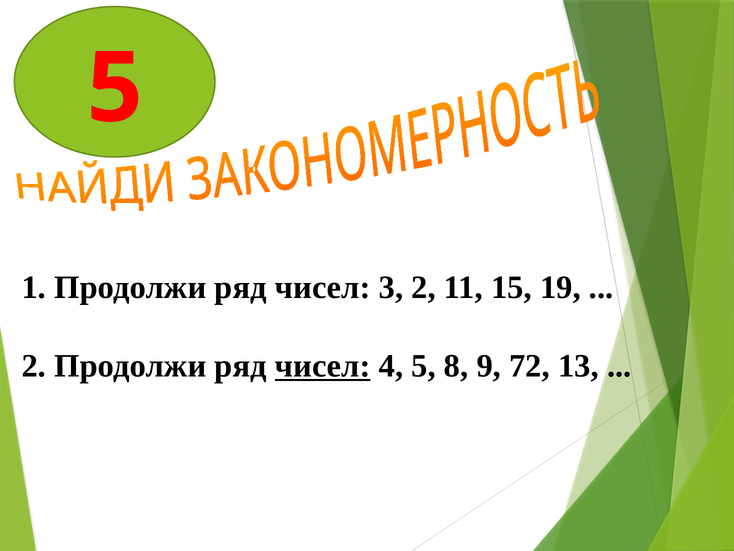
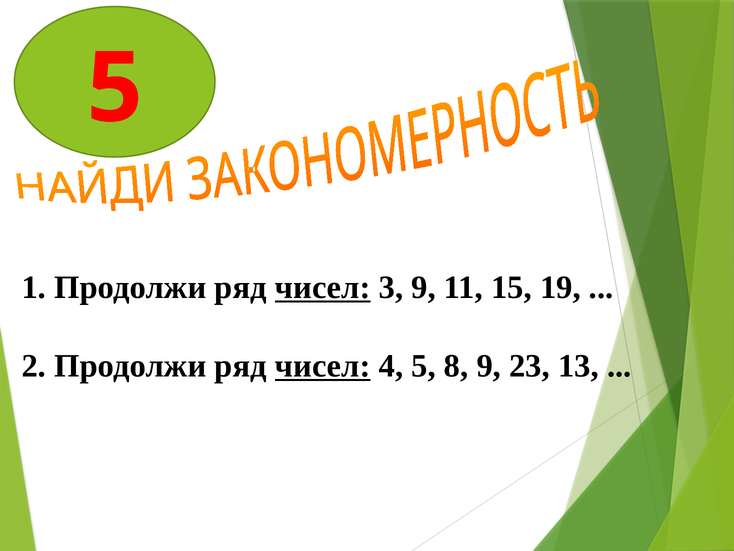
чисел underline: none -> present (323, 287)
3 2: 2 -> 9 (424, 287)
72: 72 -> 23 (530, 365)
